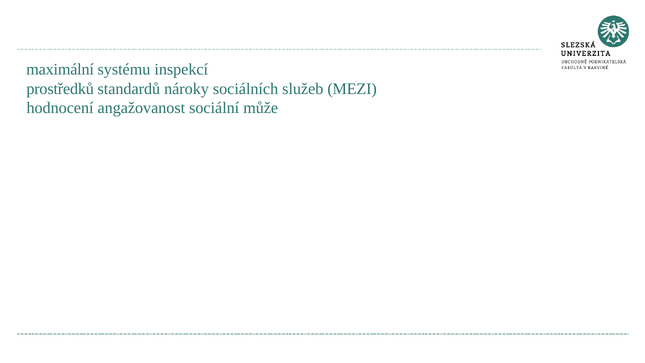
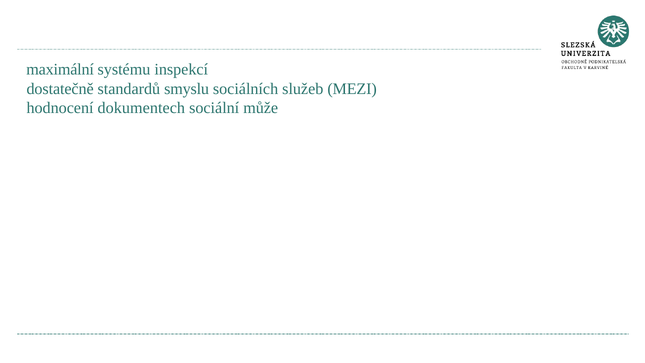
prostředků: prostředků -> dostatečně (60, 89)
nároky: nároky -> smyslu (187, 89)
angažovanost: angažovanost -> dokumentech (141, 108)
